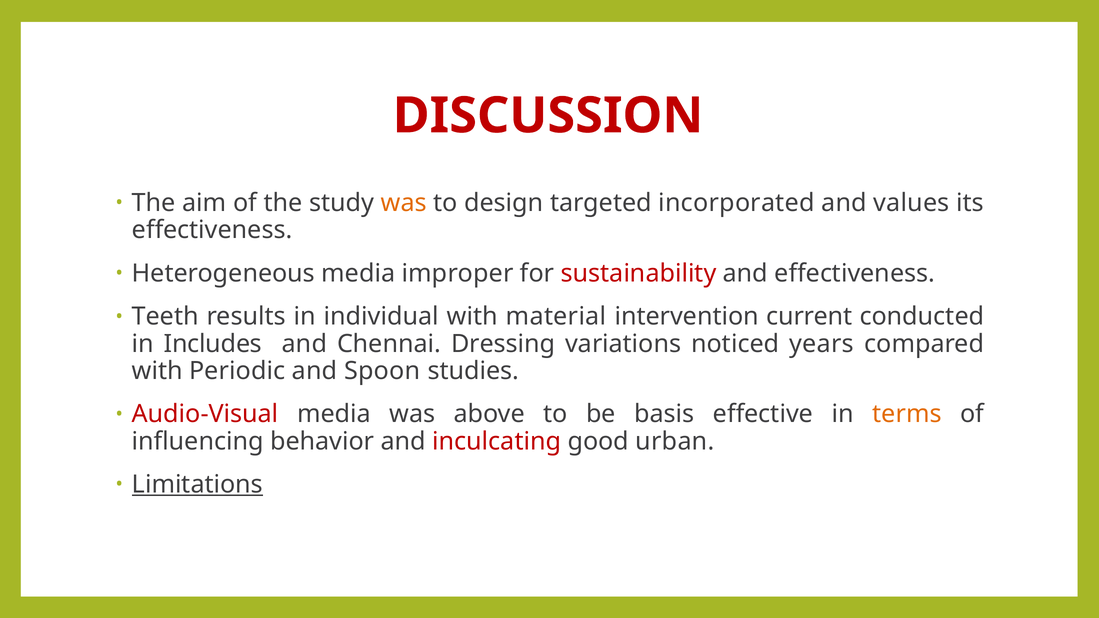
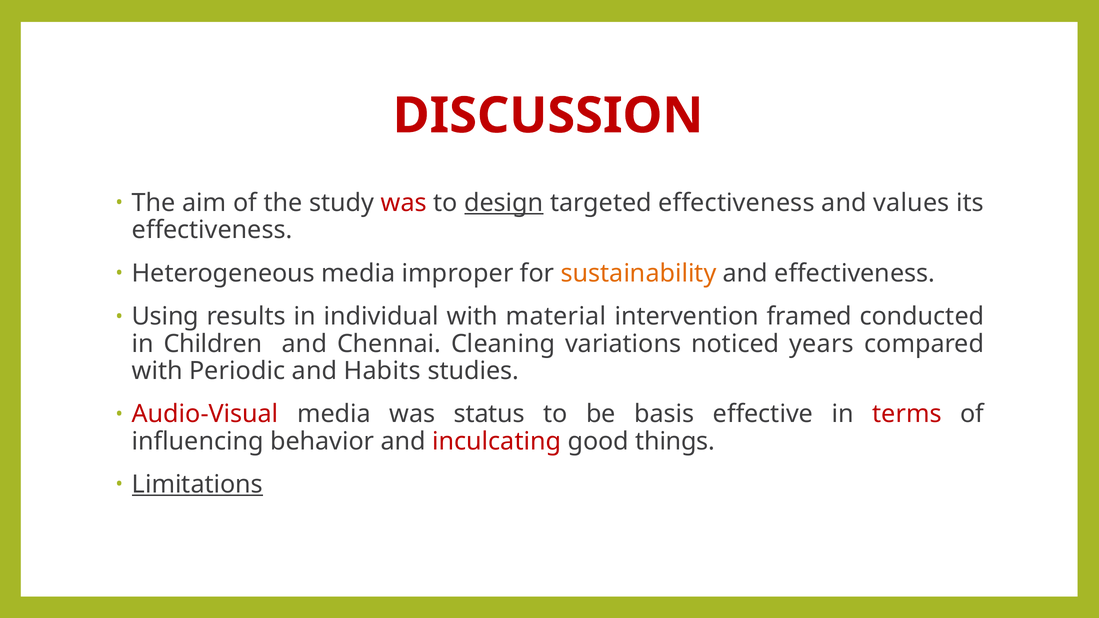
was colour: orange -> red (404, 203)
design underline: none -> present (504, 203)
targeted incorporated: incorporated -> effectiveness (737, 203)
sustainability colour: red -> orange (639, 273)
Teeth: Teeth -> Using (165, 317)
current: current -> framed (809, 317)
Includes: Includes -> Children (213, 344)
Dressing: Dressing -> Cleaning (503, 344)
Spoon: Spoon -> Habits (382, 371)
above: above -> status (489, 414)
terms colour: orange -> red (907, 414)
urban: urban -> things (675, 441)
